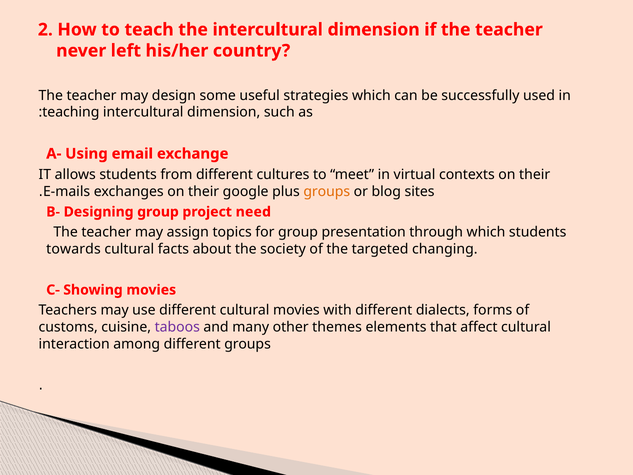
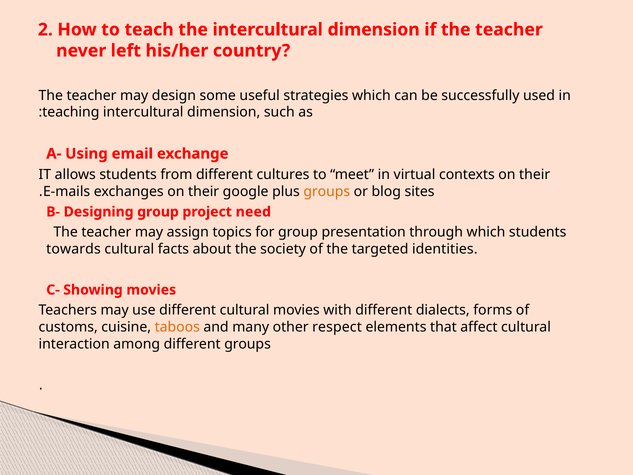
changing: changing -> identities (445, 249)
taboos colour: purple -> orange (177, 327)
themes: themes -> respect (337, 327)
